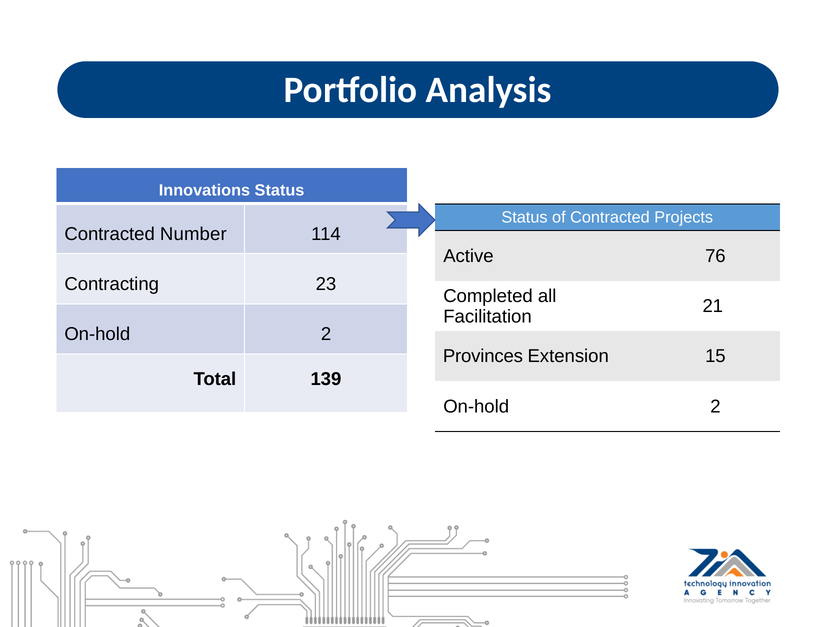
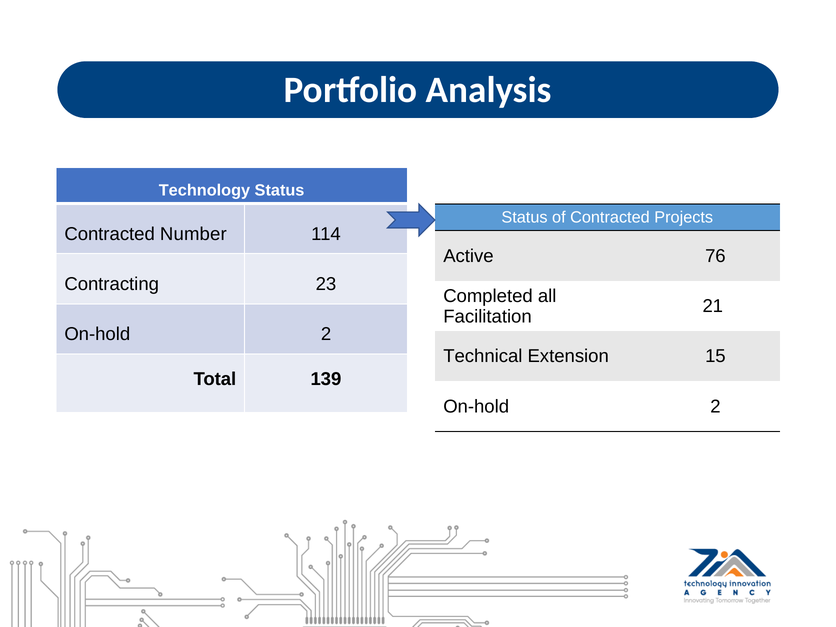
Innovations: Innovations -> Technology (204, 190)
Provinces: Provinces -> Technical (483, 356)
